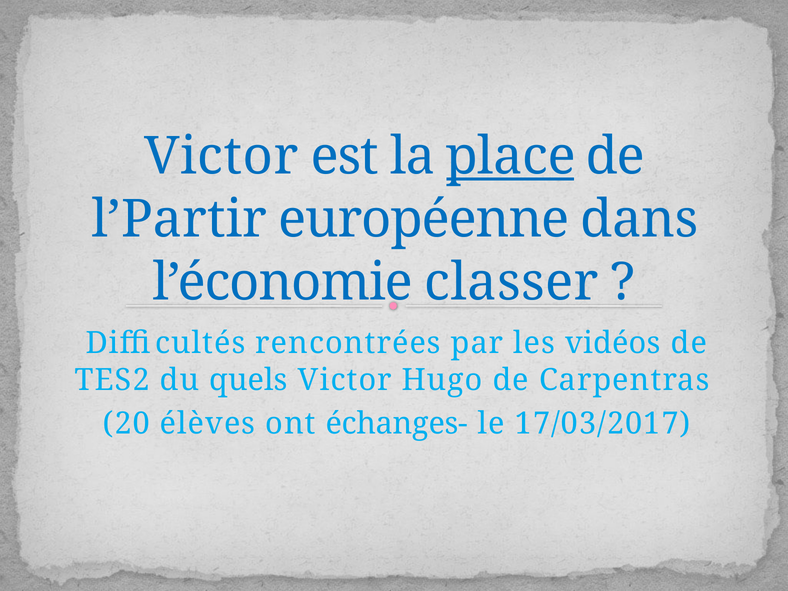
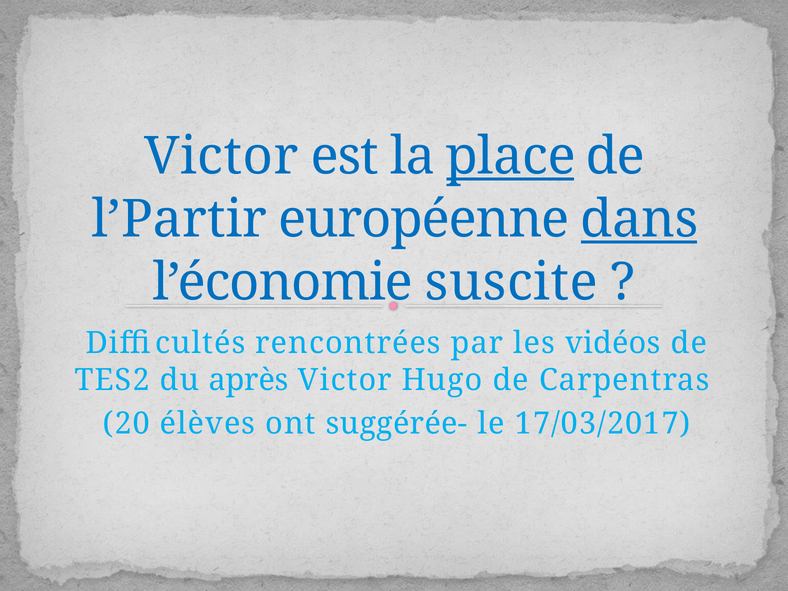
dans underline: none -> present (639, 219)
classer: classer -> suscite (511, 282)
quels: quels -> après (249, 380)
échanges-: échanges- -> suggérée- (397, 423)
